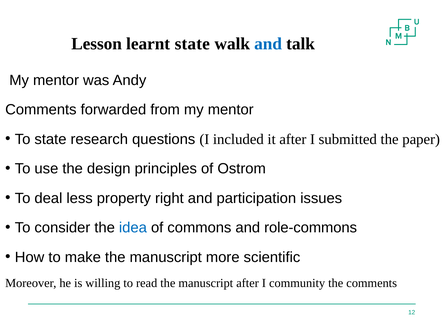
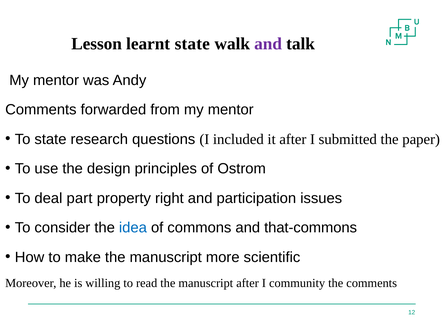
and colour: blue -> purple (268, 44)
less: less -> part (80, 198)
role-commons: role-commons -> that-commons (311, 228)
